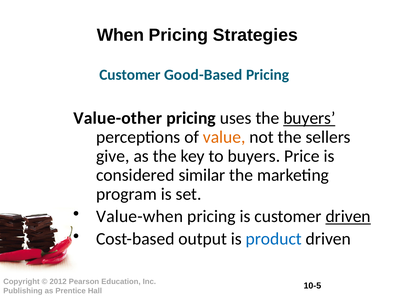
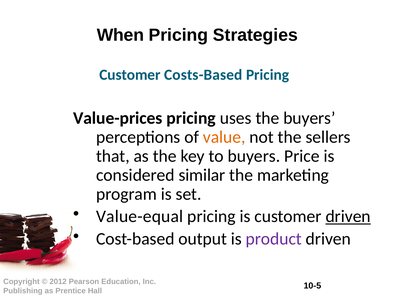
Good-Based: Good-Based -> Costs-Based (203, 75)
Value-other: Value-other -> Value-prices (118, 118)
buyers underline: present -> none (309, 118)
give: give -> that (113, 156)
Value-when: Value-when -> Value-equal (140, 217)
product colour: blue -> purple (274, 239)
